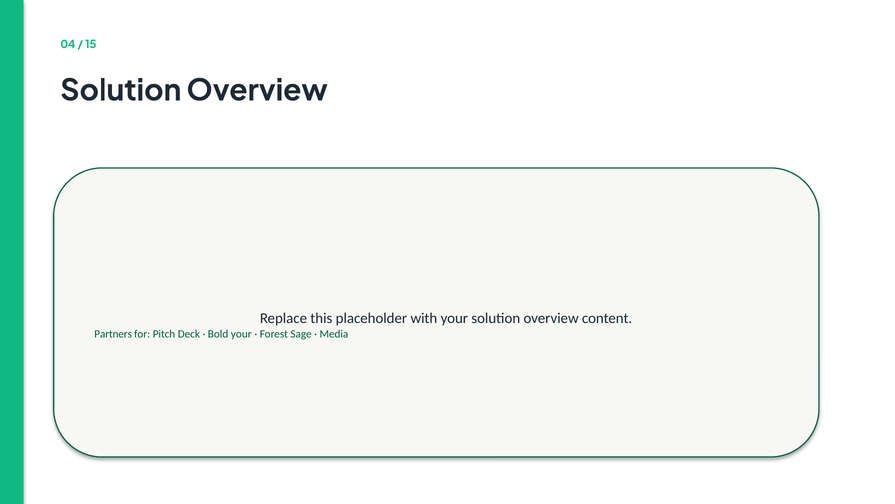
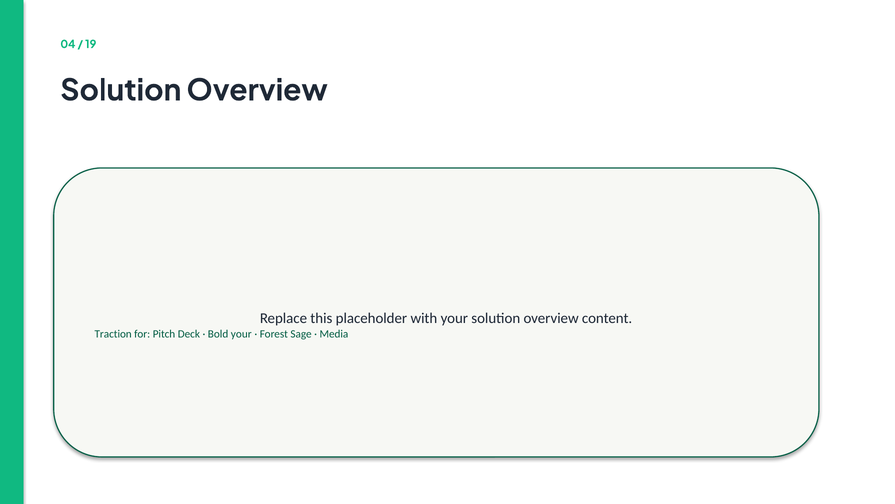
15: 15 -> 19 (91, 44)
Partners: Partners -> Traction (113, 334)
